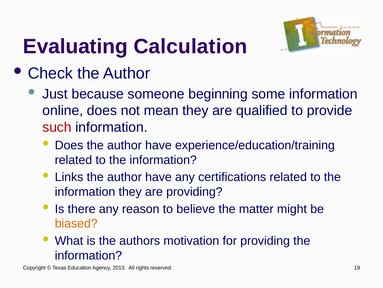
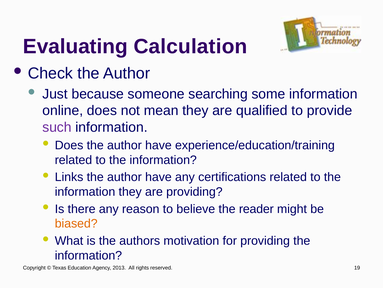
beginning: beginning -> searching (218, 94)
such colour: red -> purple (57, 127)
matter: matter -> reader (256, 208)
